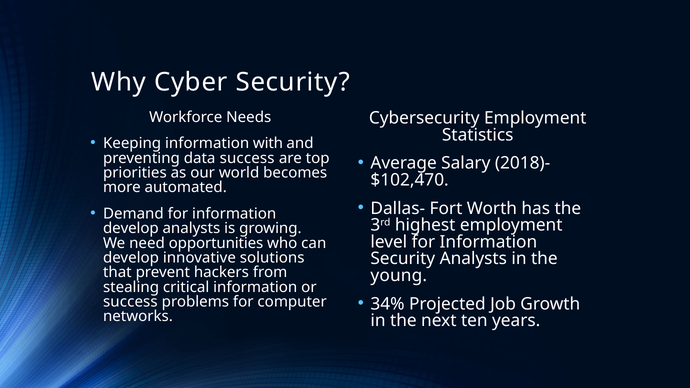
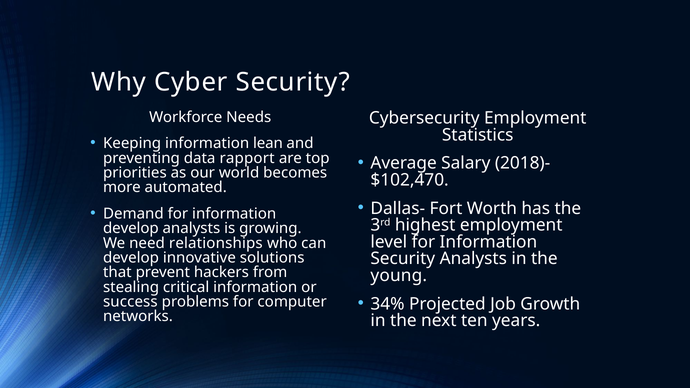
with: with -> lean (268, 143)
data success: success -> rapport (247, 158)
opportunities: opportunities -> relationships (216, 243)
